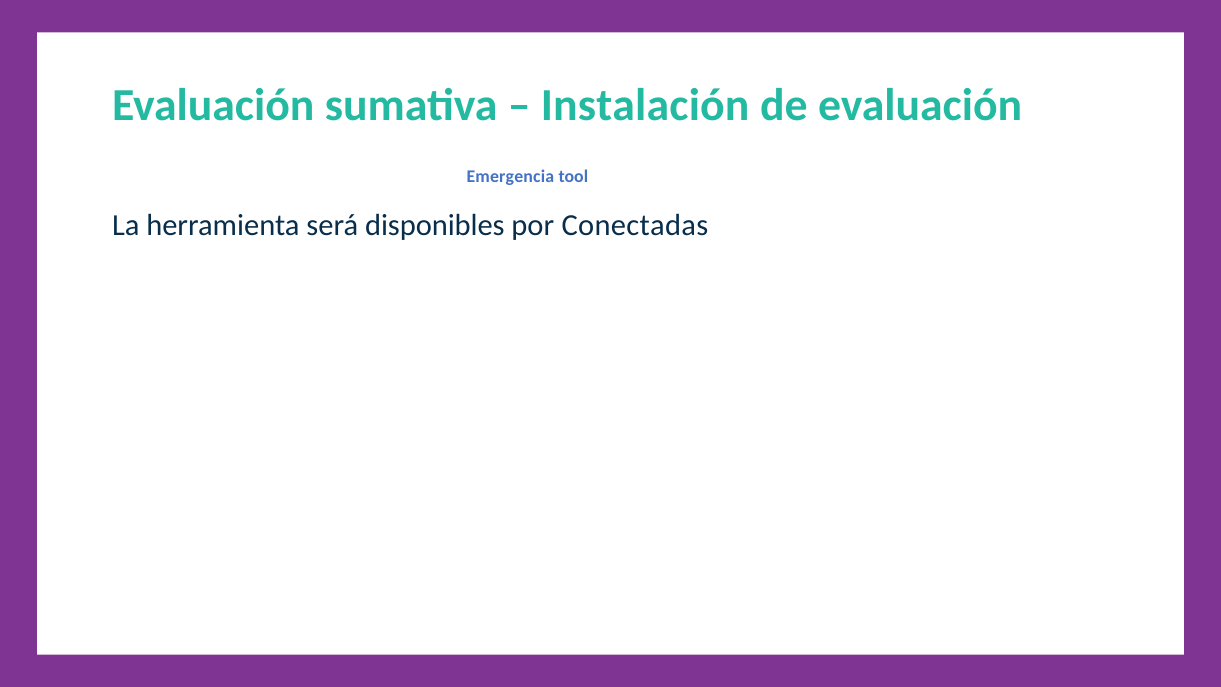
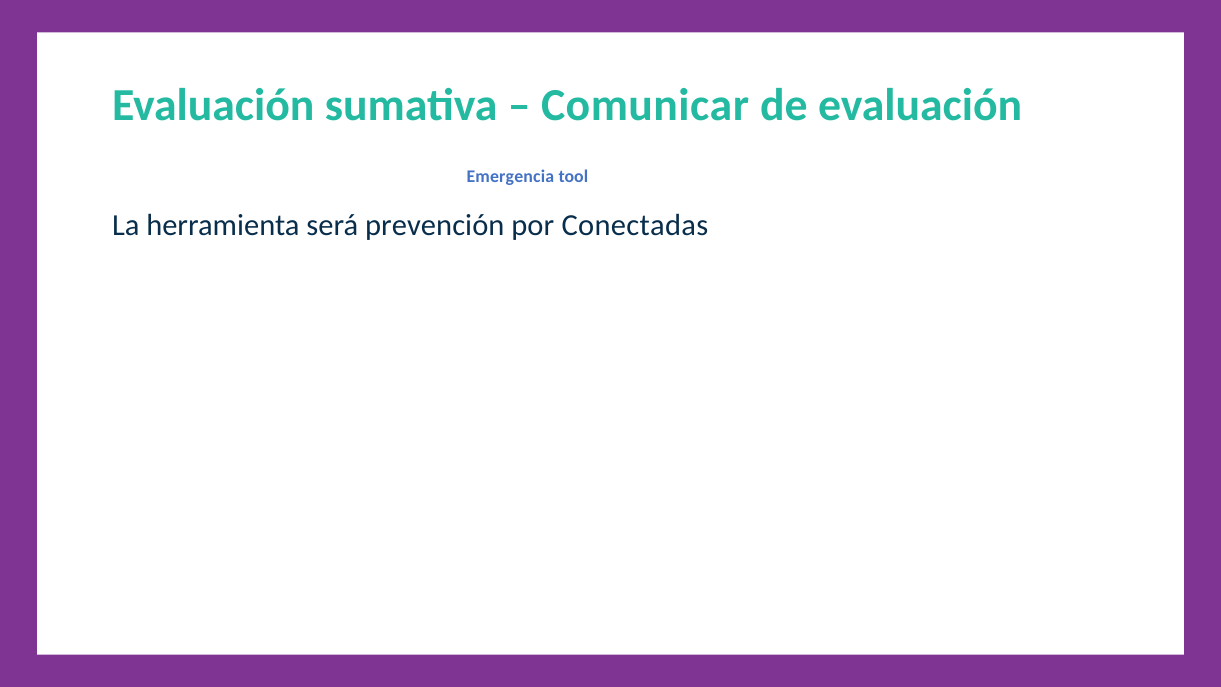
Instalación: Instalación -> Comunicar (645, 105)
disponibles: disponibles -> prevención (435, 226)
